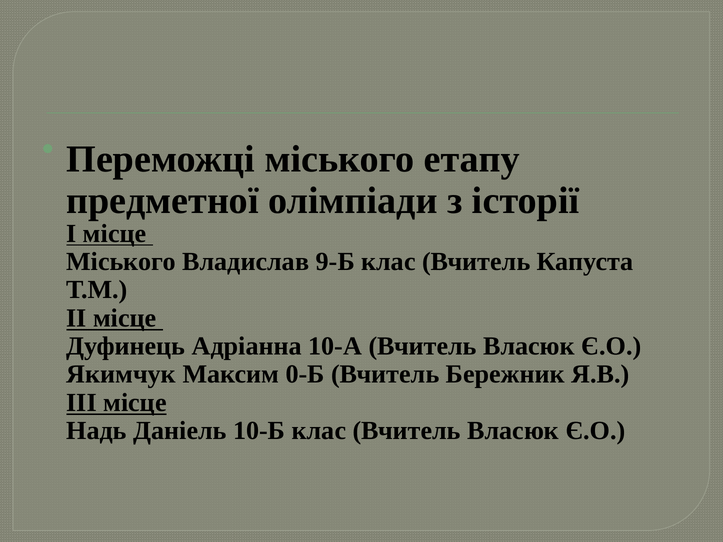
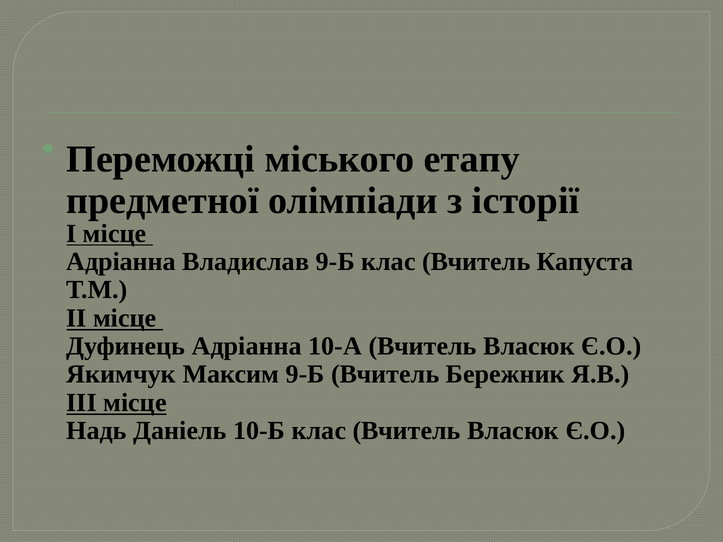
Міського: Міського -> Адріанна (121, 262)
Максим 0-Б: 0-Б -> 9-Б (305, 375)
